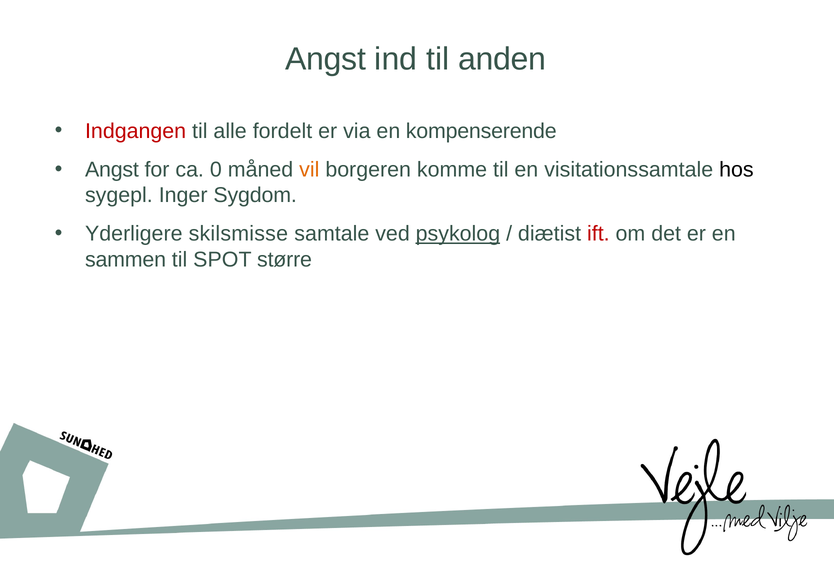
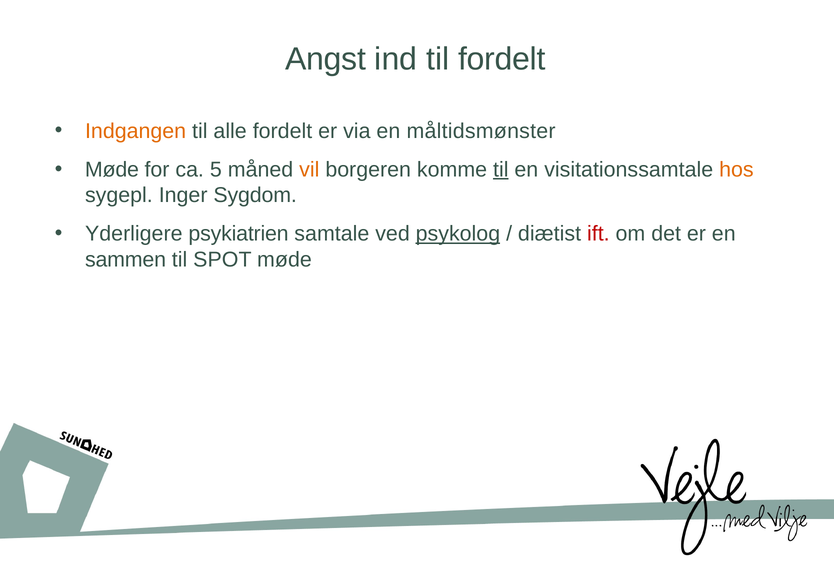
til anden: anden -> fordelt (502, 59)
Indgangen colour: red -> orange (136, 131)
kompenserende: kompenserende -> måltidsmønster (481, 131)
Angst: Angst -> Møde (112, 169)
0: 0 -> 5 (216, 169)
til underline: none -> present (501, 169)
hos colour: black -> orange (736, 169)
skilsmisse: skilsmisse -> psykiatrien (239, 234)
SPOT større: større -> møde (284, 259)
